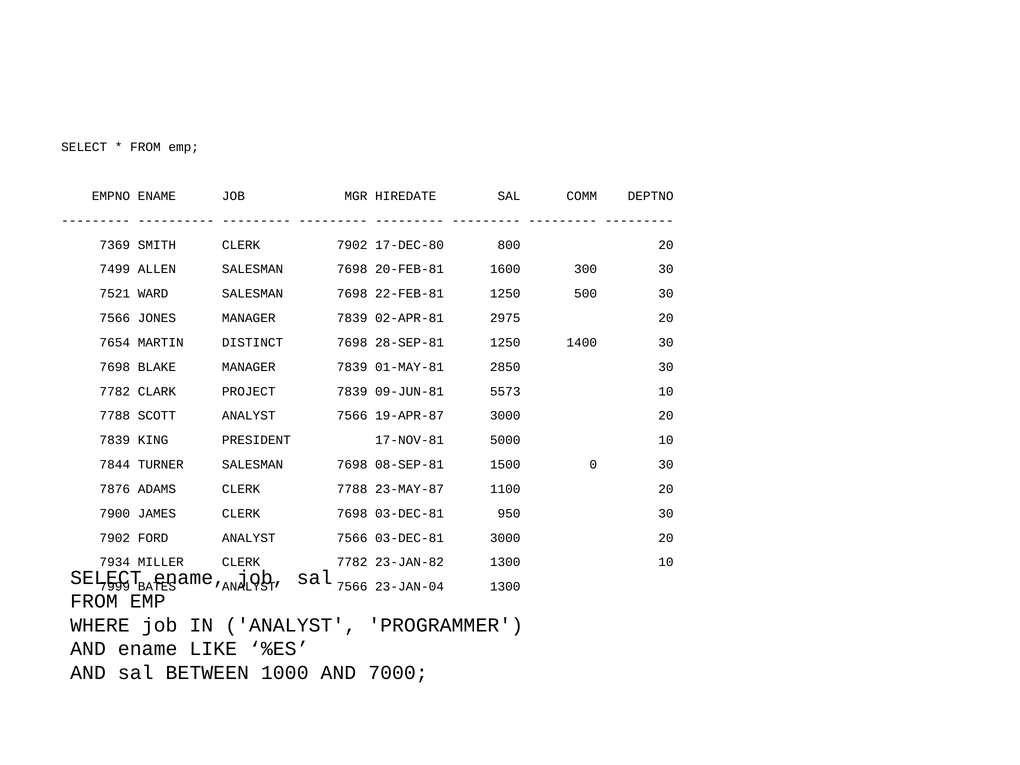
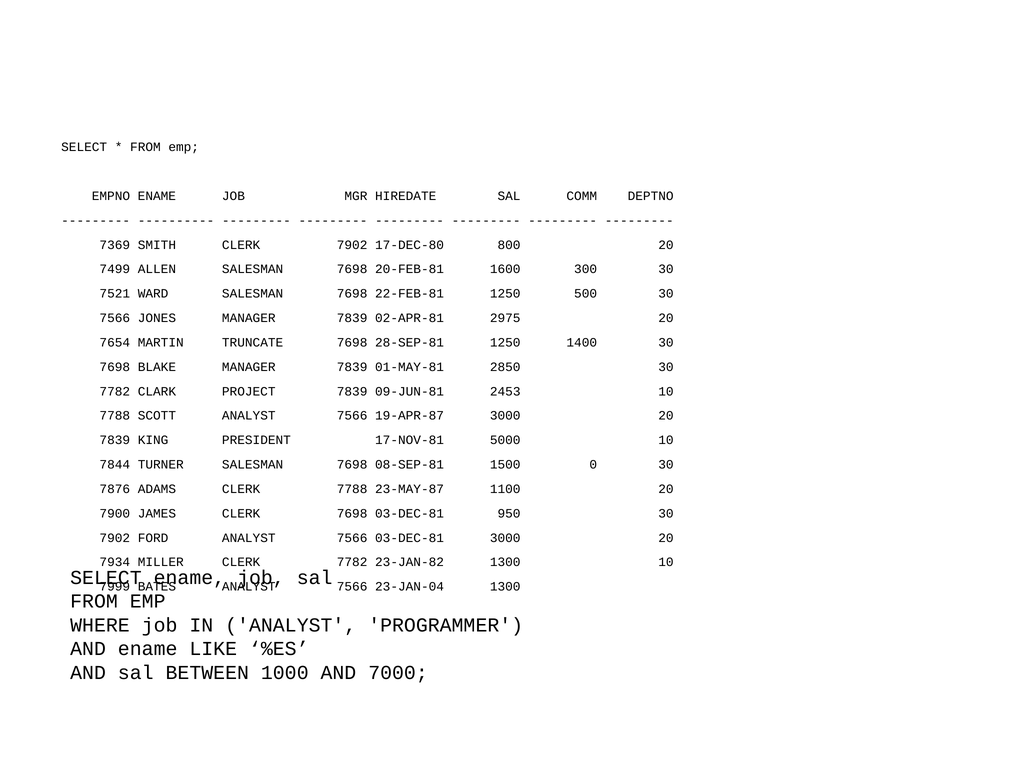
DISTINCT: DISTINCT -> TRUNCATE (253, 342)
5573: 5573 -> 2453 (505, 391)
